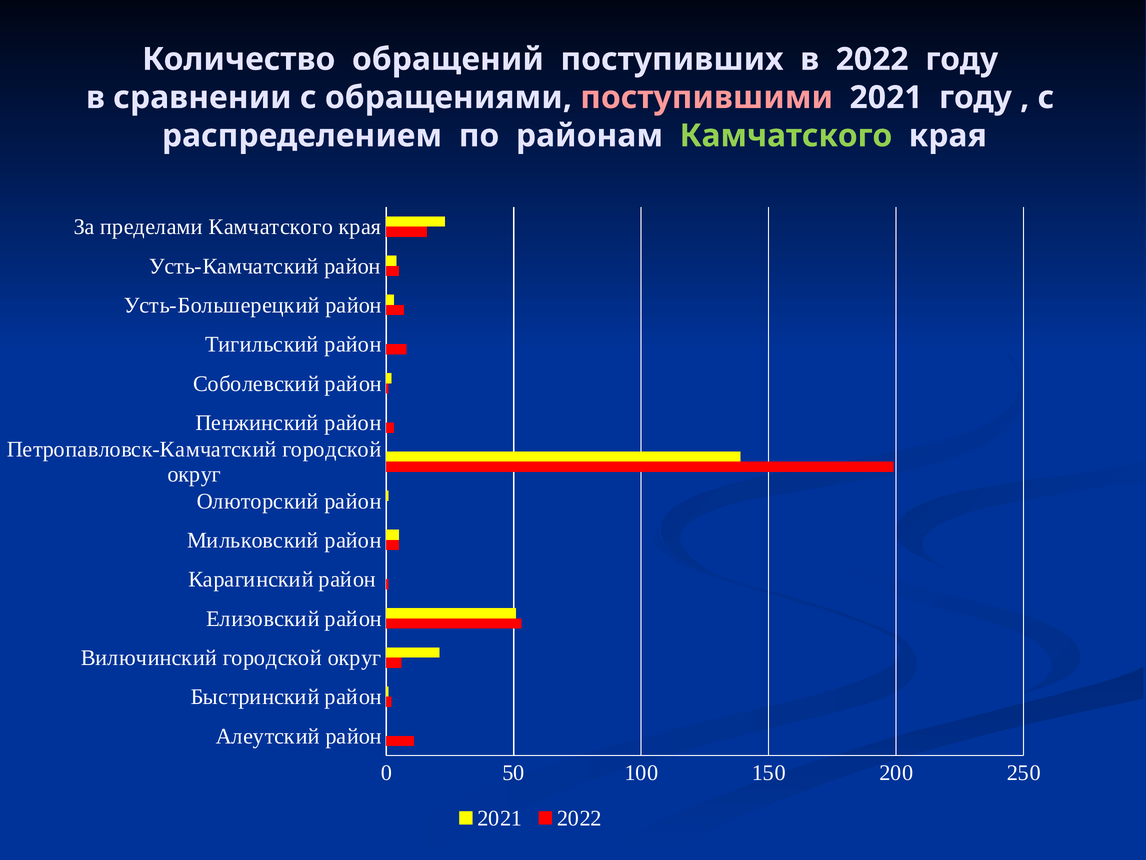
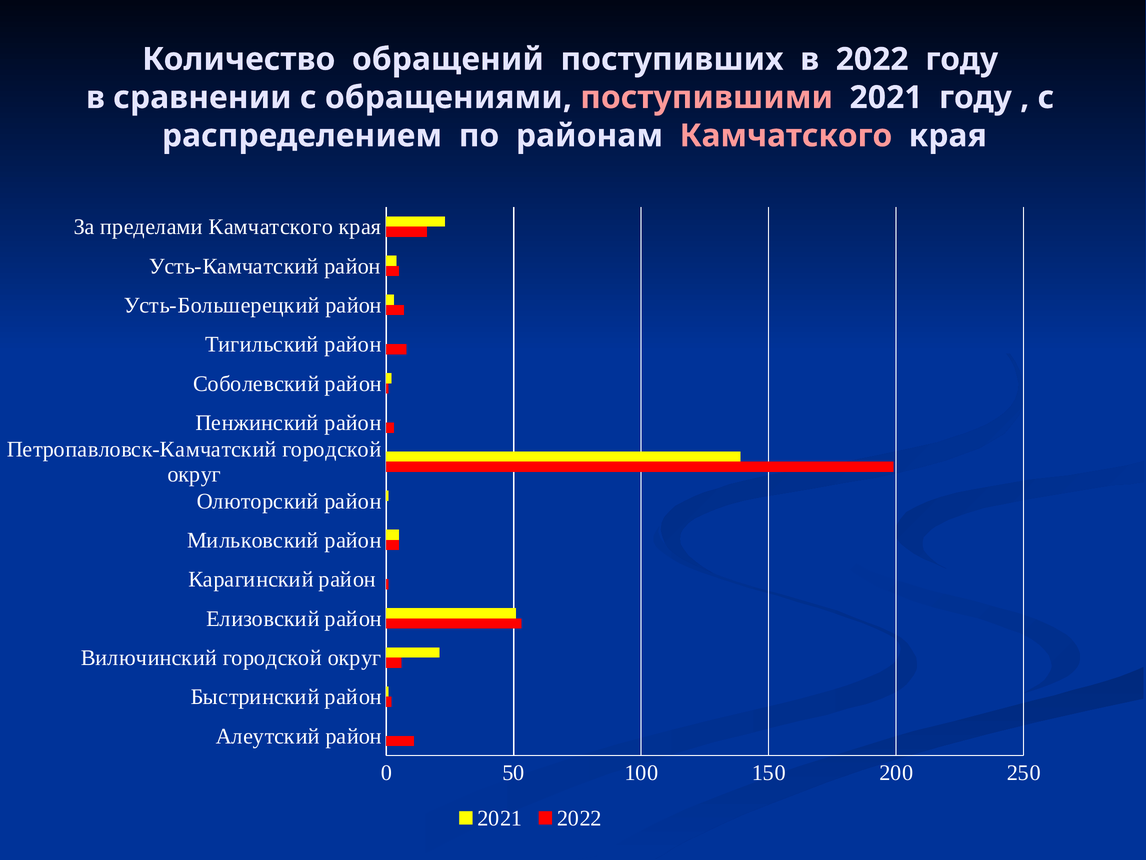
Камчатского colour: light green -> pink (786, 136)
